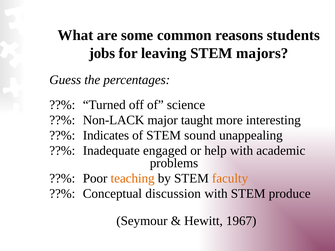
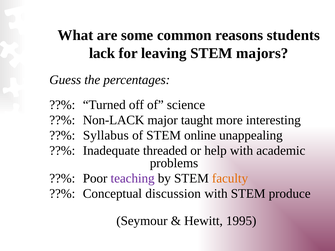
jobs: jobs -> lack (102, 53)
Indicates: Indicates -> Syllabus (106, 136)
sound: sound -> online (200, 136)
engaged: engaged -> threaded (165, 151)
teaching colour: orange -> purple (133, 179)
1967: 1967 -> 1995 (241, 221)
